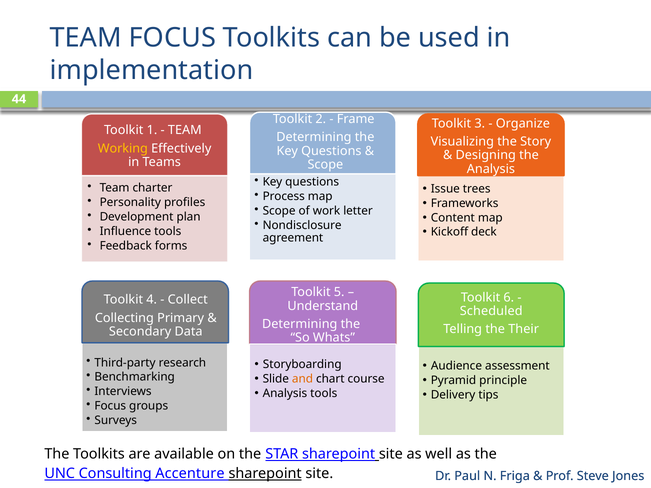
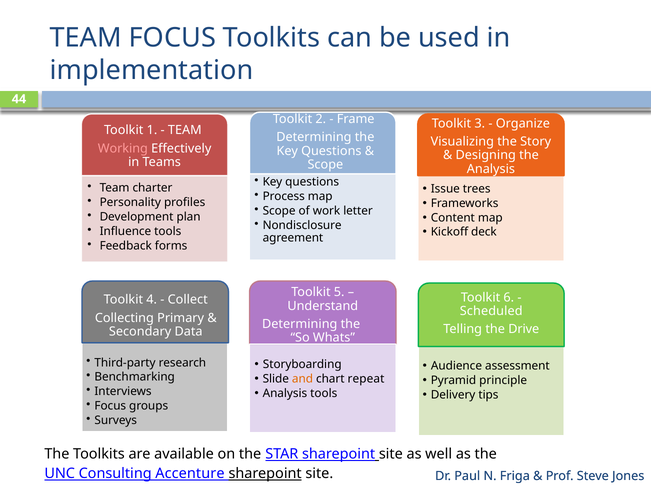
Working colour: yellow -> pink (123, 148)
Their: Their -> Drive (524, 329)
course: course -> repeat (366, 379)
